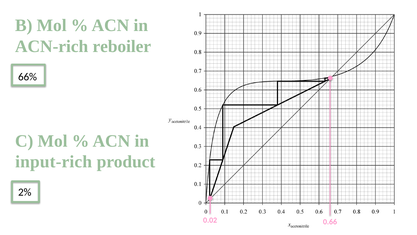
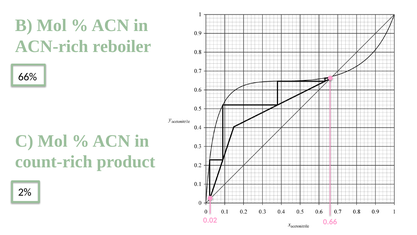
input-rich: input-rich -> count-rich (54, 162)
